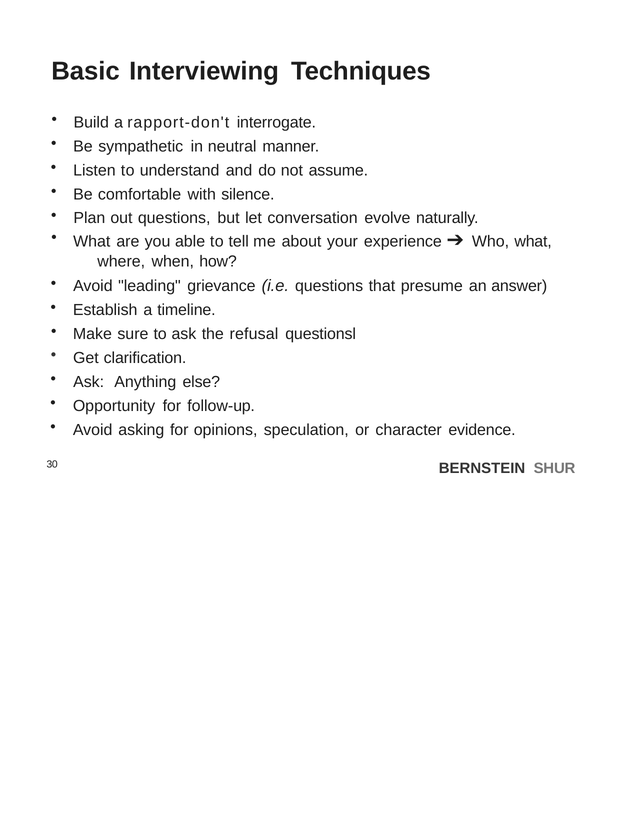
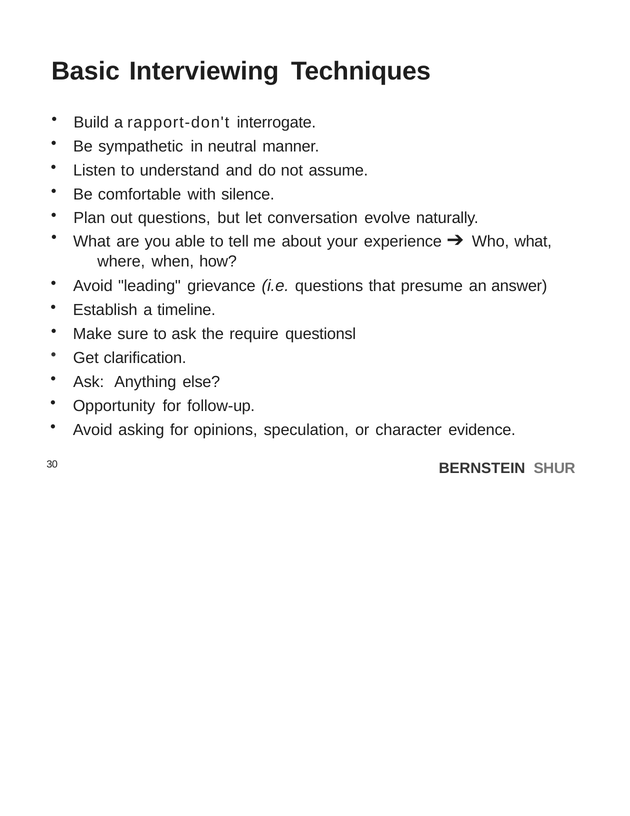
refusal: refusal -> require (254, 334)
